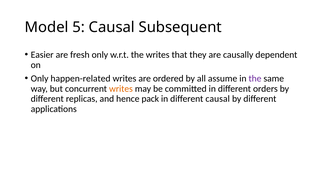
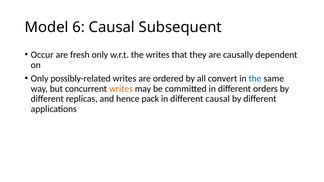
5: 5 -> 6 (79, 27)
Easier: Easier -> Occur (42, 55)
happen-related: happen-related -> possibly-related (81, 79)
assume: assume -> convert (223, 79)
the colour: purple -> blue (255, 79)
